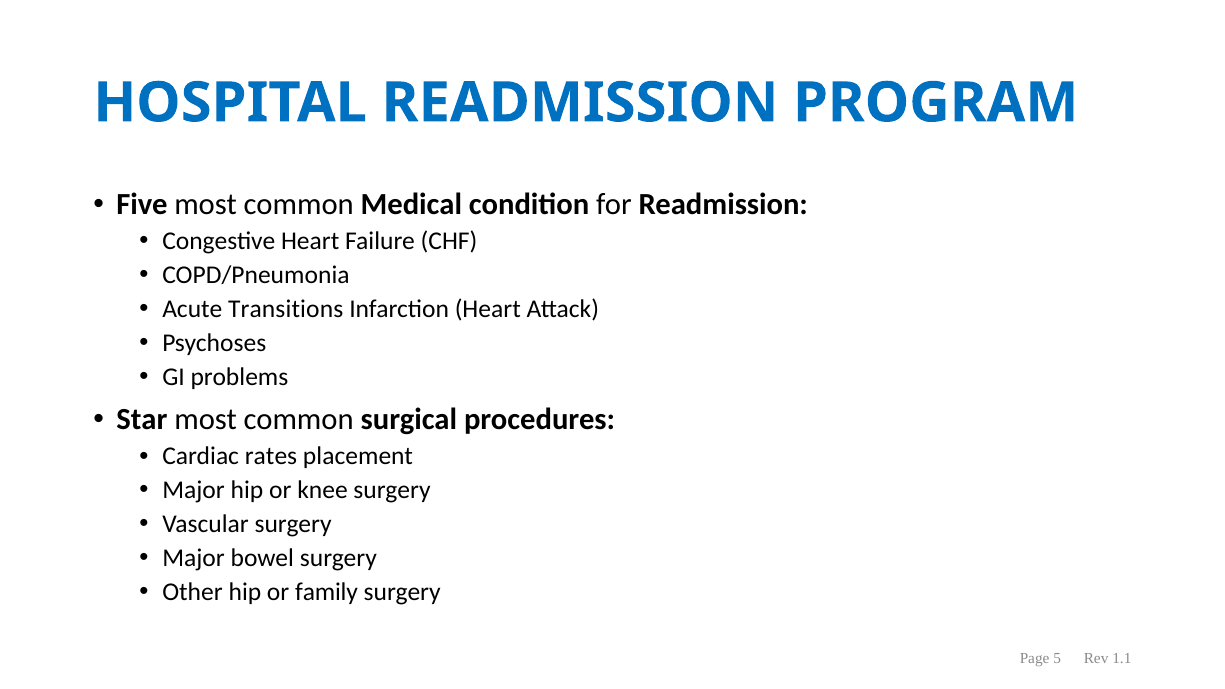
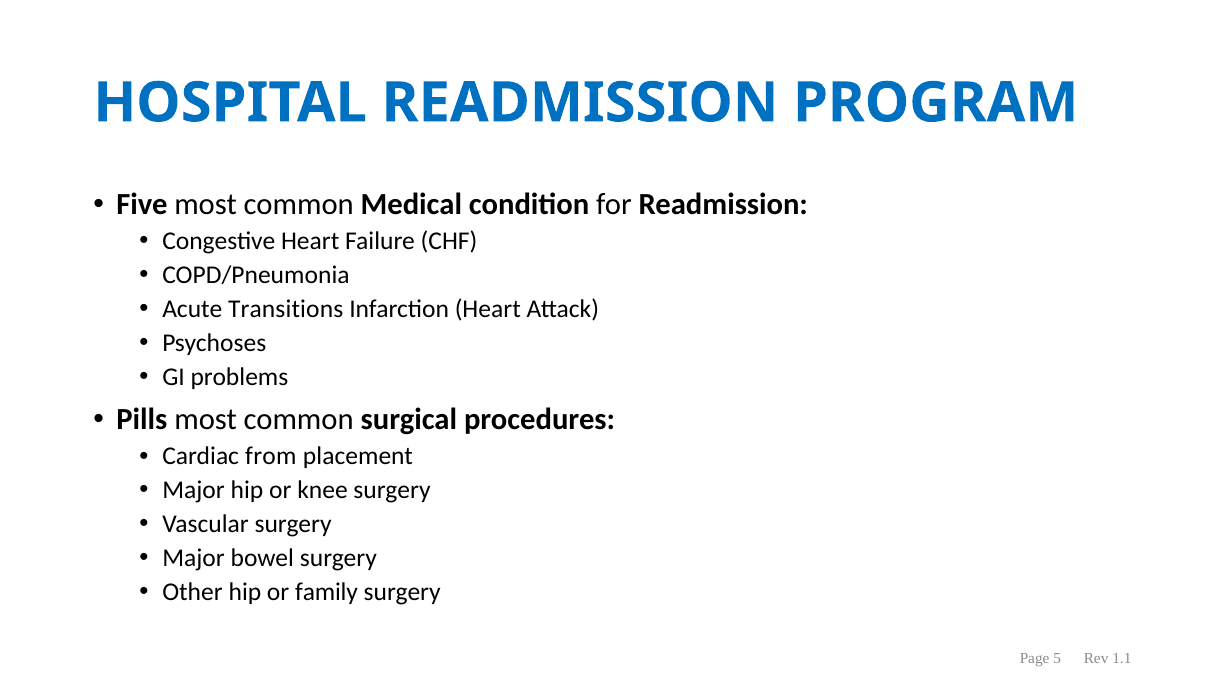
Star: Star -> Pills (142, 420)
rates: rates -> from (271, 457)
